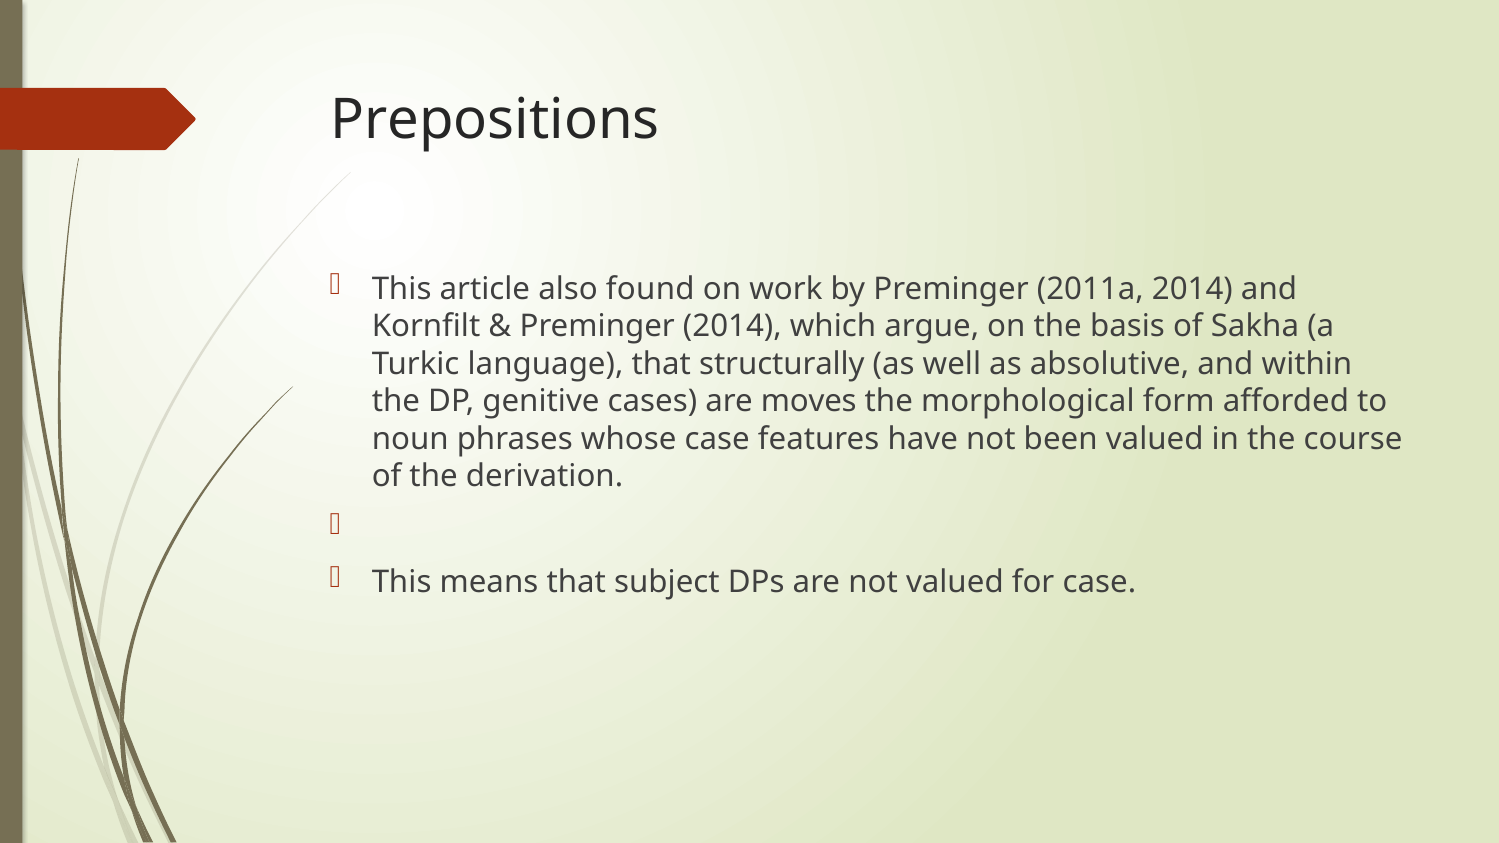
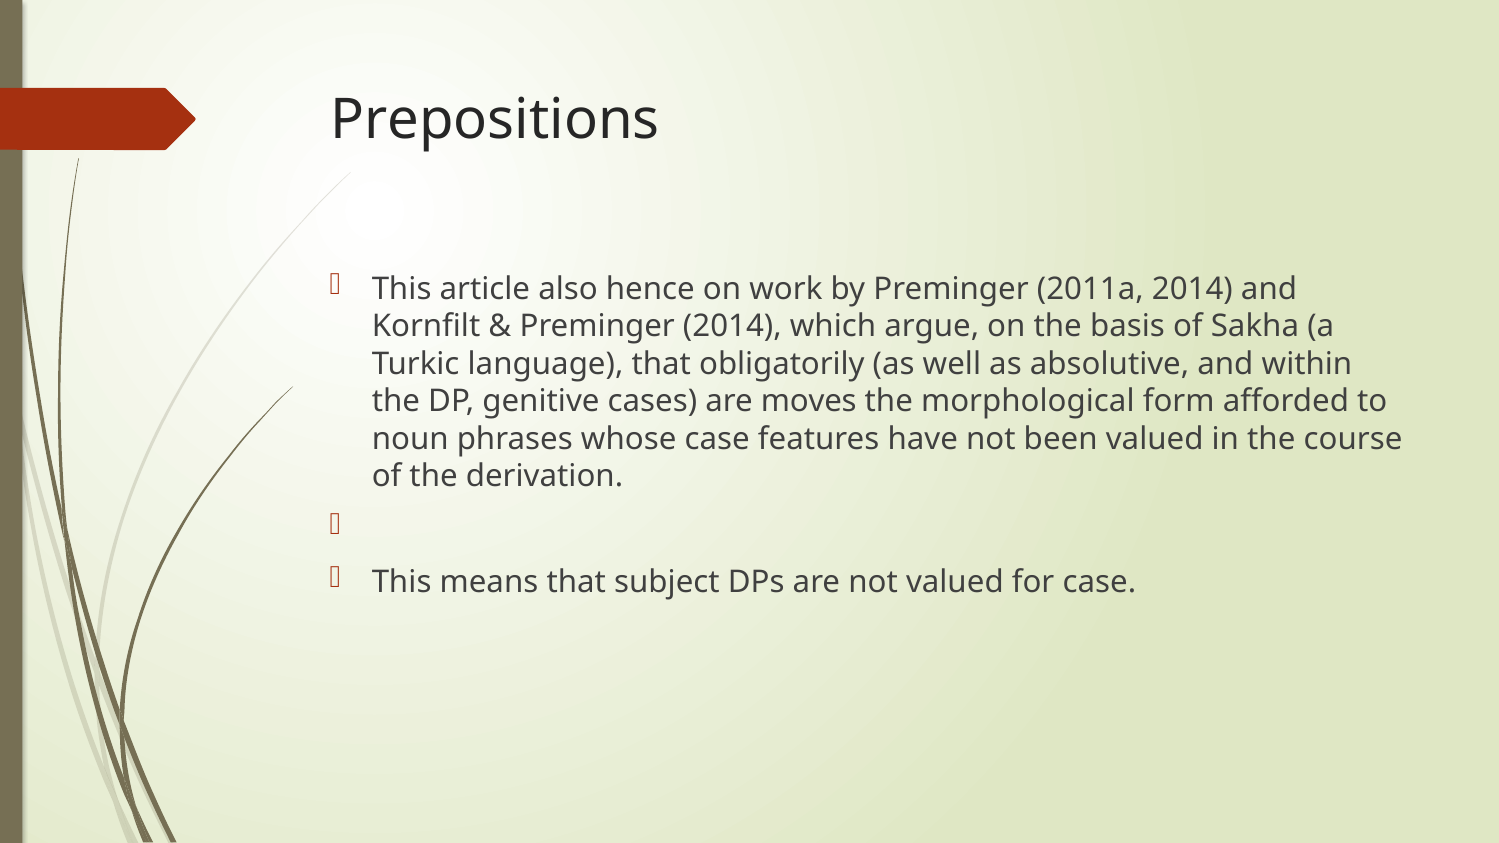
found: found -> hence (650, 289)
structurally: structurally -> obligatorily (782, 364)
